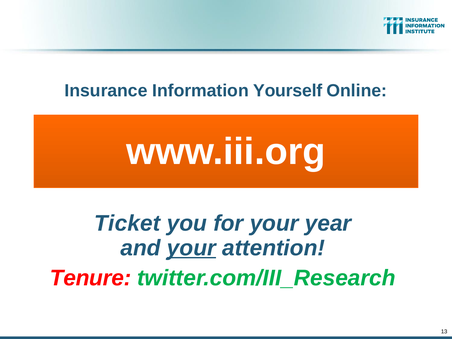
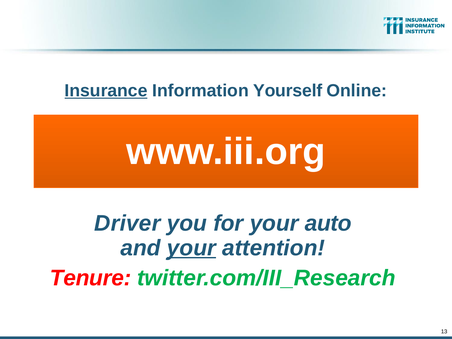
Insurance underline: none -> present (106, 91)
Ticket: Ticket -> Driver (127, 223)
year: year -> auto (328, 223)
